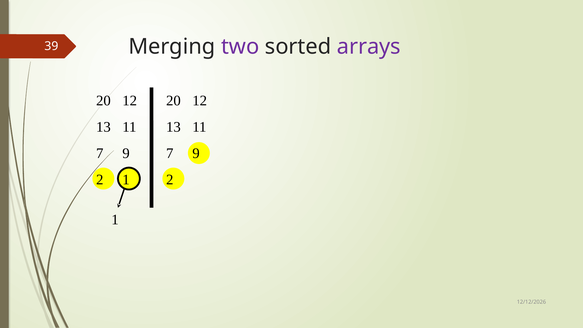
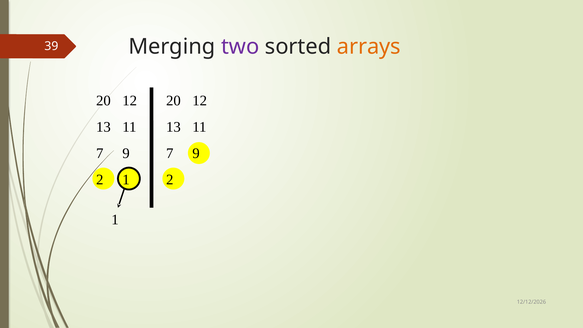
arrays colour: purple -> orange (369, 47)
